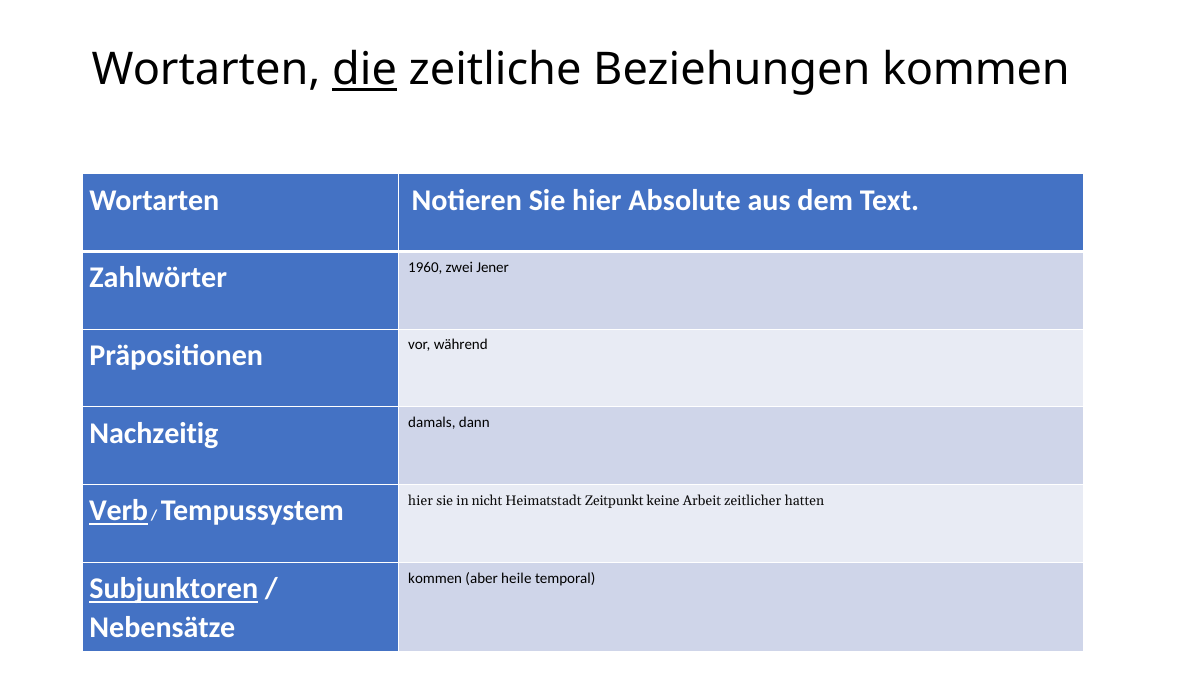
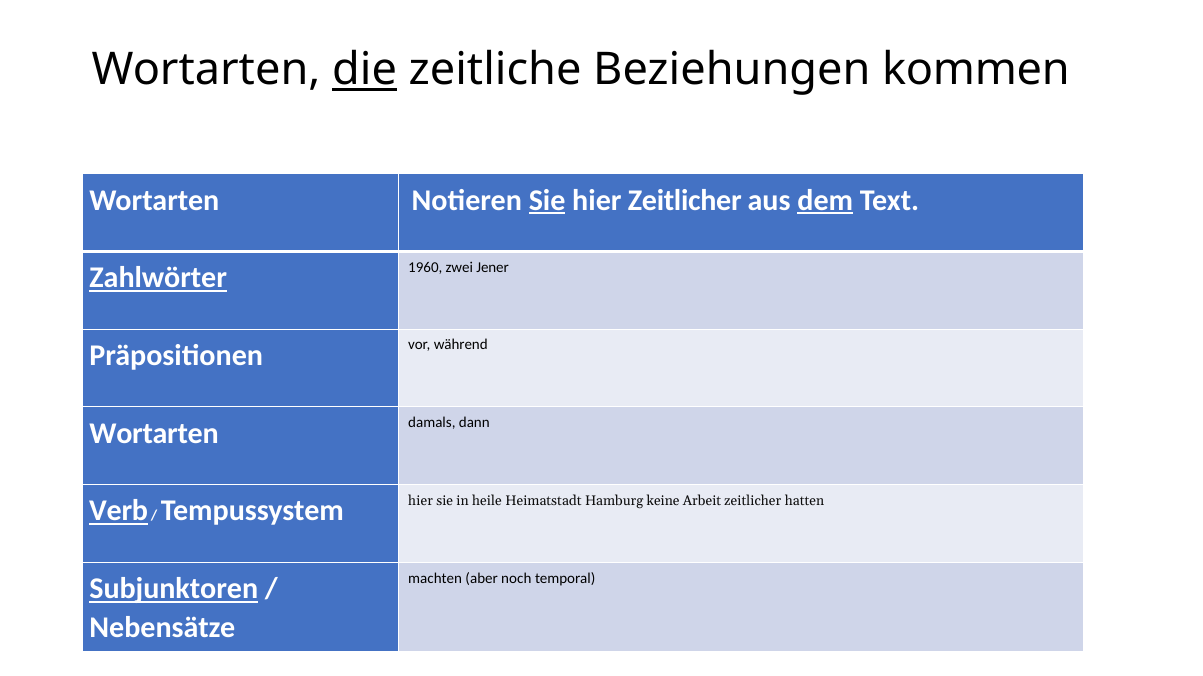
Sie underline: none -> present (547, 200)
hier Absolute: Absolute -> Zeitlicher (685, 200)
dem underline: none -> present (825, 200)
Zahlwörter underline: none -> present (158, 278)
Nachzeitig: Nachzeitig -> Wortarten (154, 434)
nicht: nicht -> heile (487, 501)
Zeitpunkt: Zeitpunkt -> Hamburg (614, 501)
kommen: kommen -> machten (435, 579)
heile: heile -> noch (516, 579)
